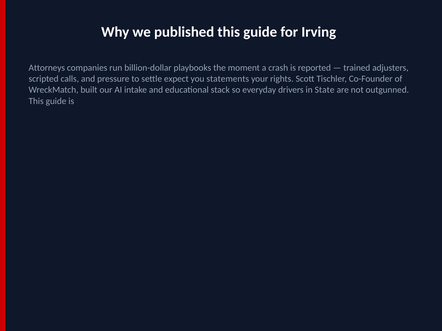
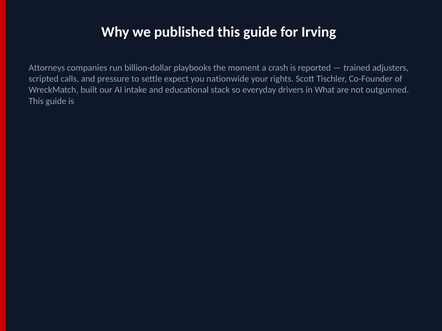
statements: statements -> nationwide (228, 79)
State: State -> What (325, 90)
